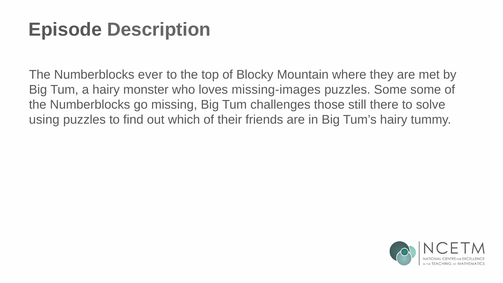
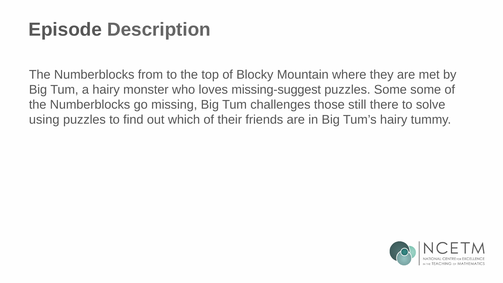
ever: ever -> from (150, 75)
missing-images: missing-images -> missing-suggest (276, 90)
